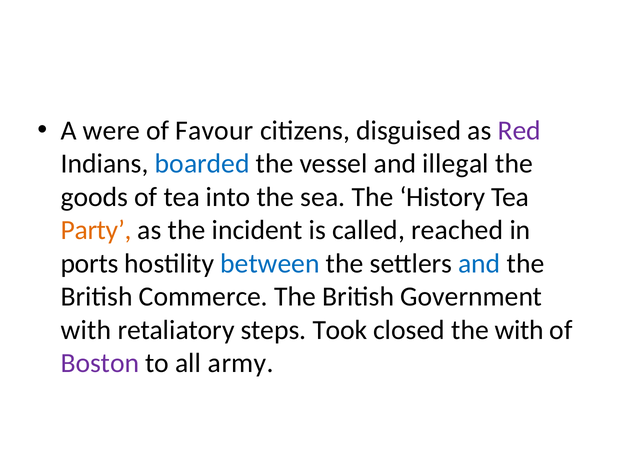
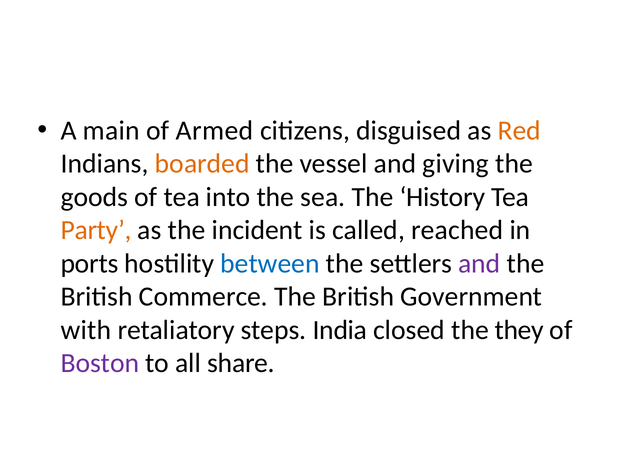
were: were -> main (111, 131)
Favour: Favour -> Armed (215, 131)
Red colour: purple -> orange (519, 131)
boarded colour: blue -> orange (202, 164)
illegal: illegal -> giving (456, 164)
and colour: blue -> purple (479, 264)
Took: Took -> India (340, 330)
the with: with -> they (519, 330)
army: army -> share (241, 363)
